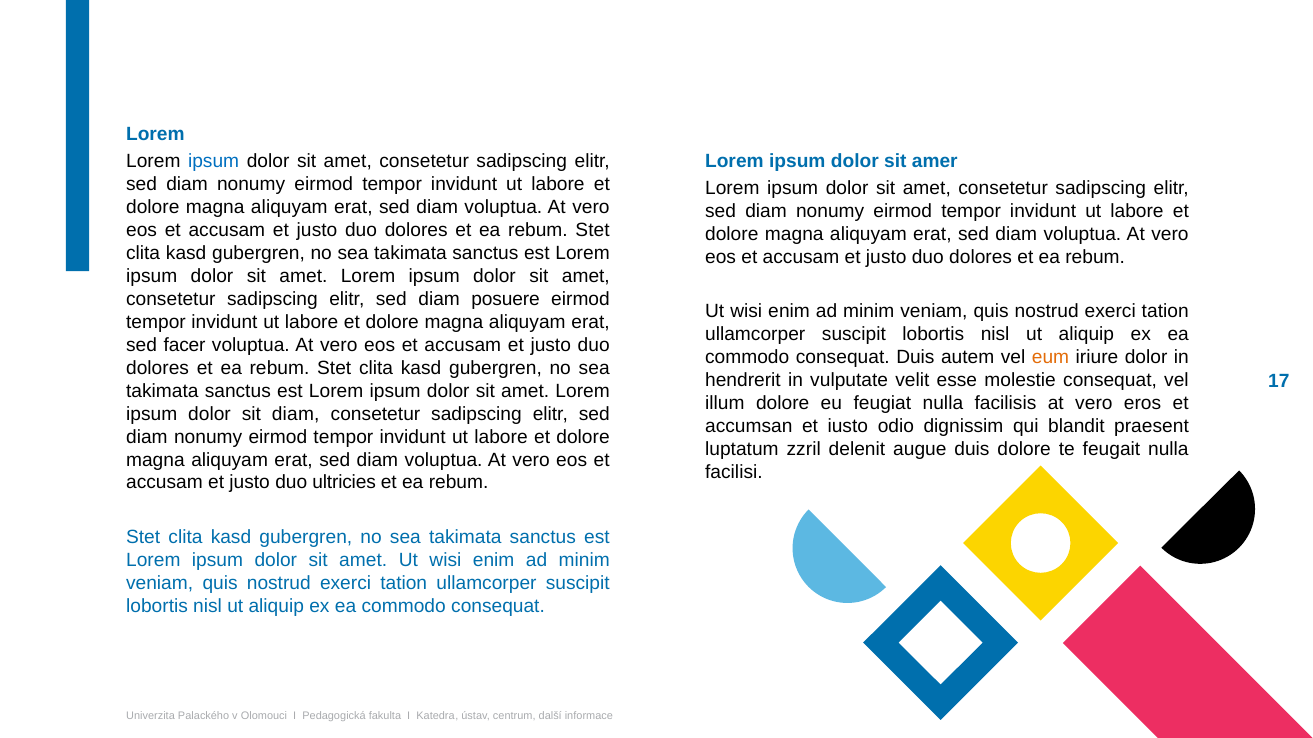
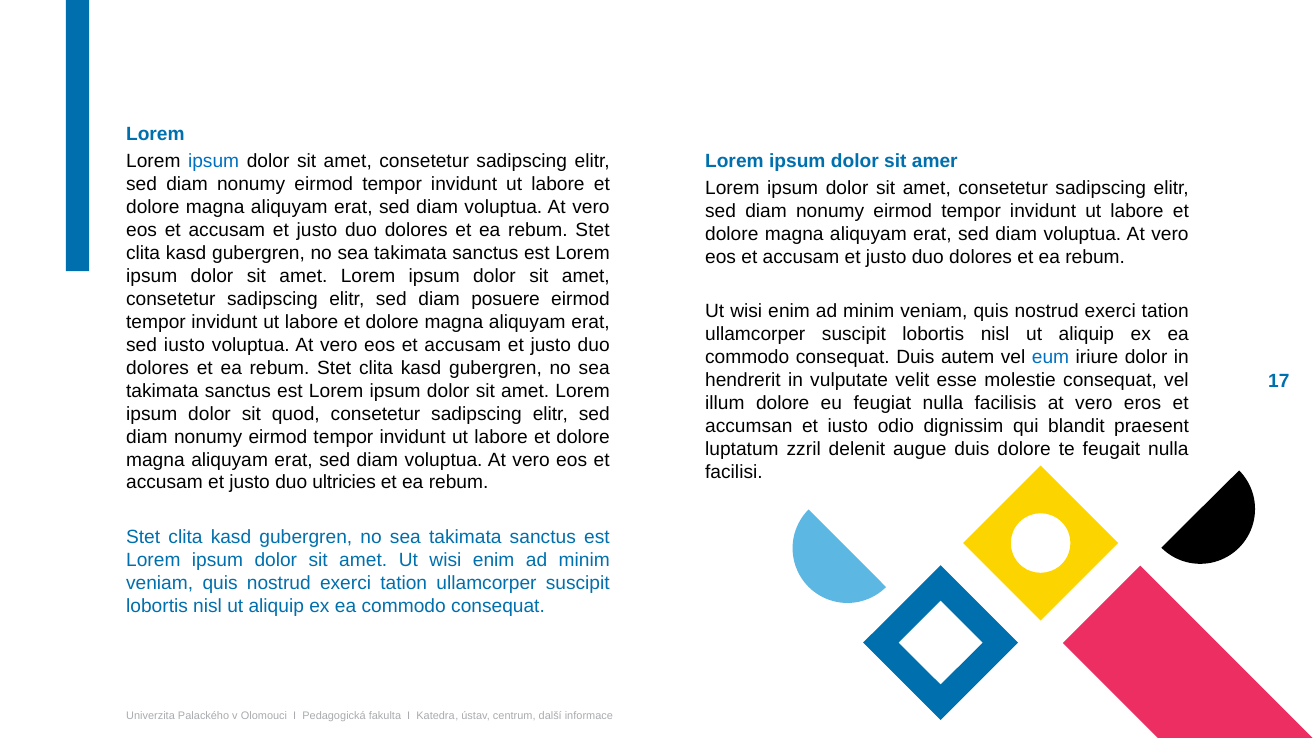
sed facer: facer -> iusto (184, 345)
eum colour: orange -> blue (1051, 357)
sit diam: diam -> quod (296, 414)
